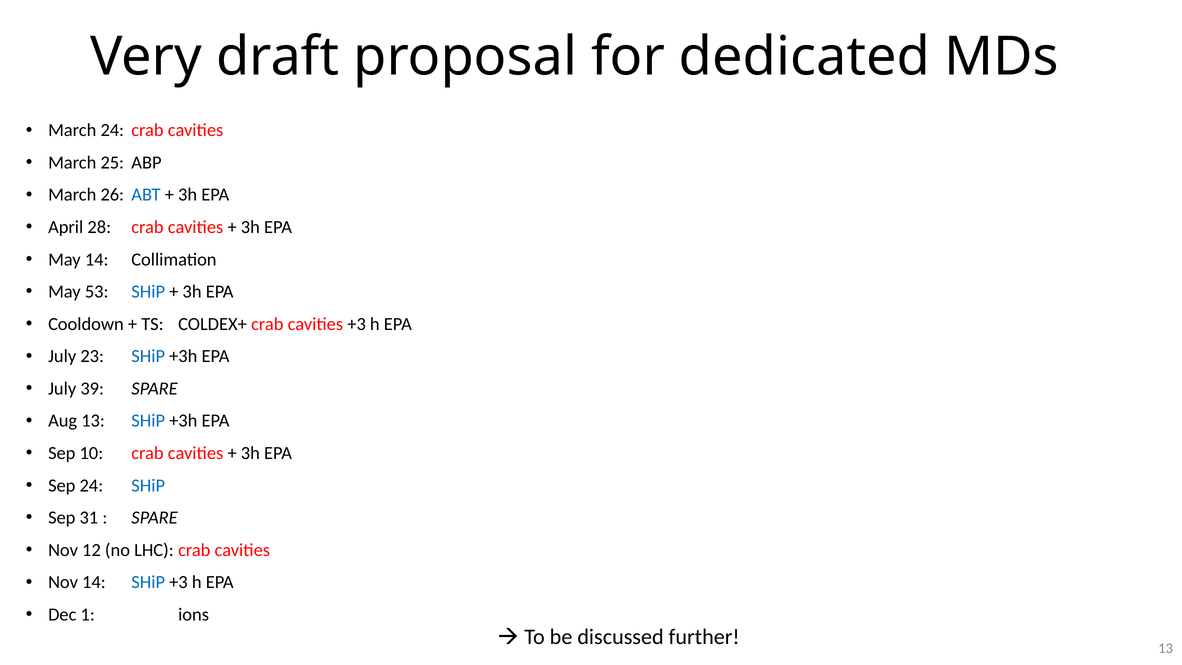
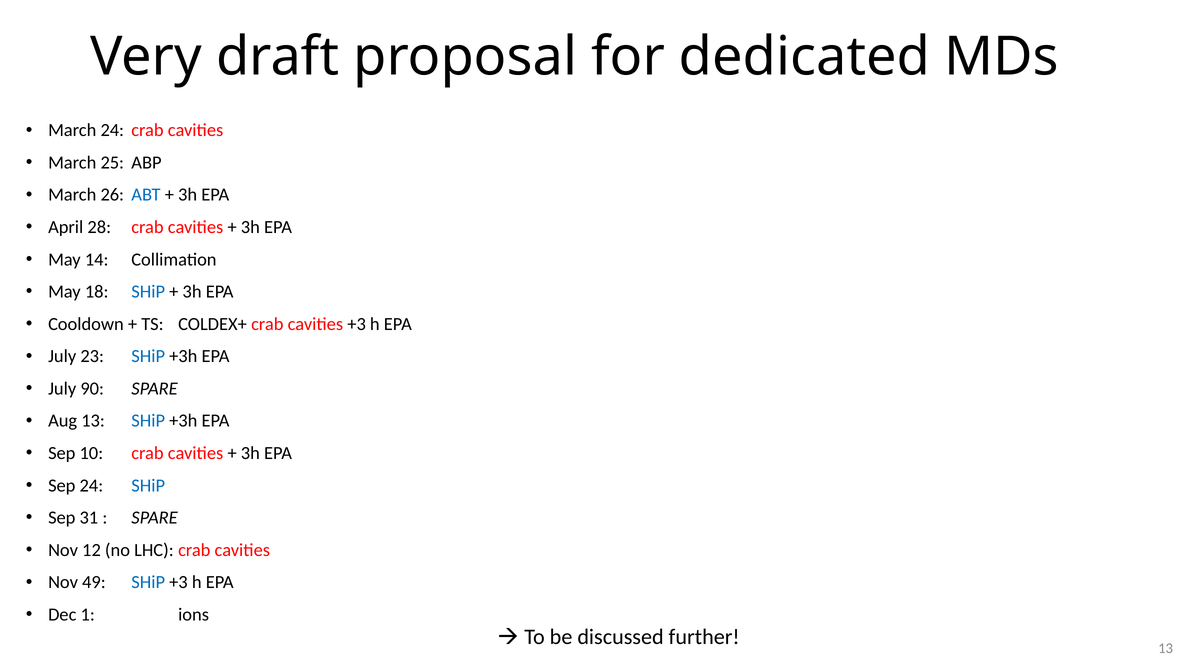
53: 53 -> 18 (97, 292)
39: 39 -> 90 (92, 389)
Nov 14: 14 -> 49 (94, 582)
